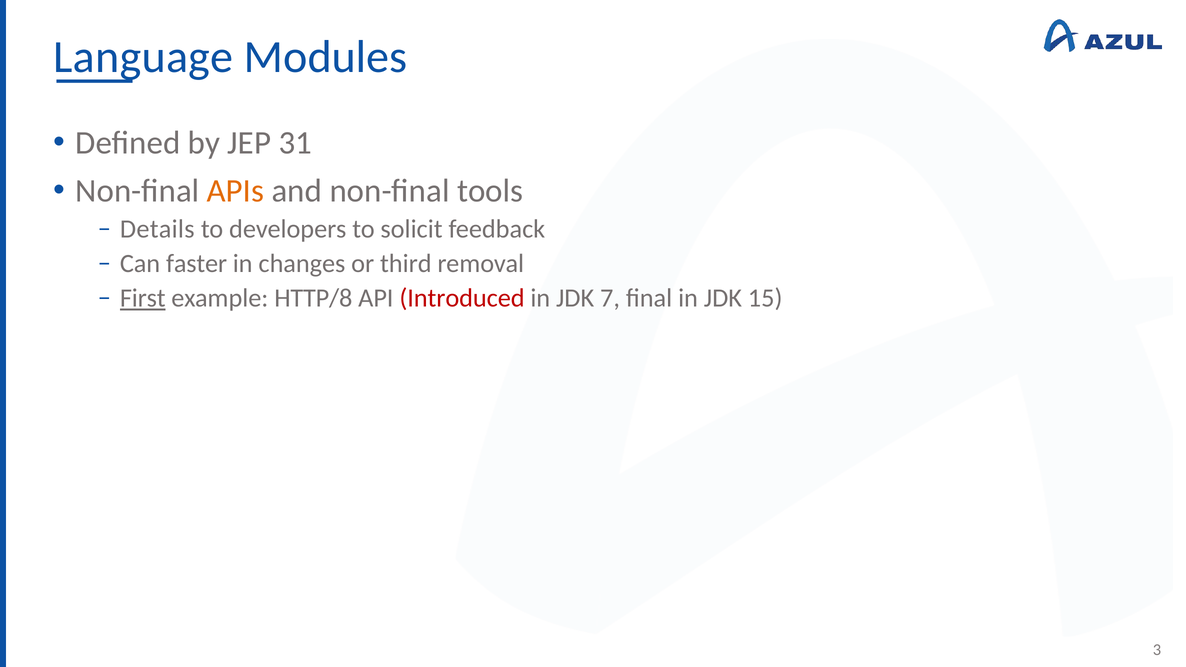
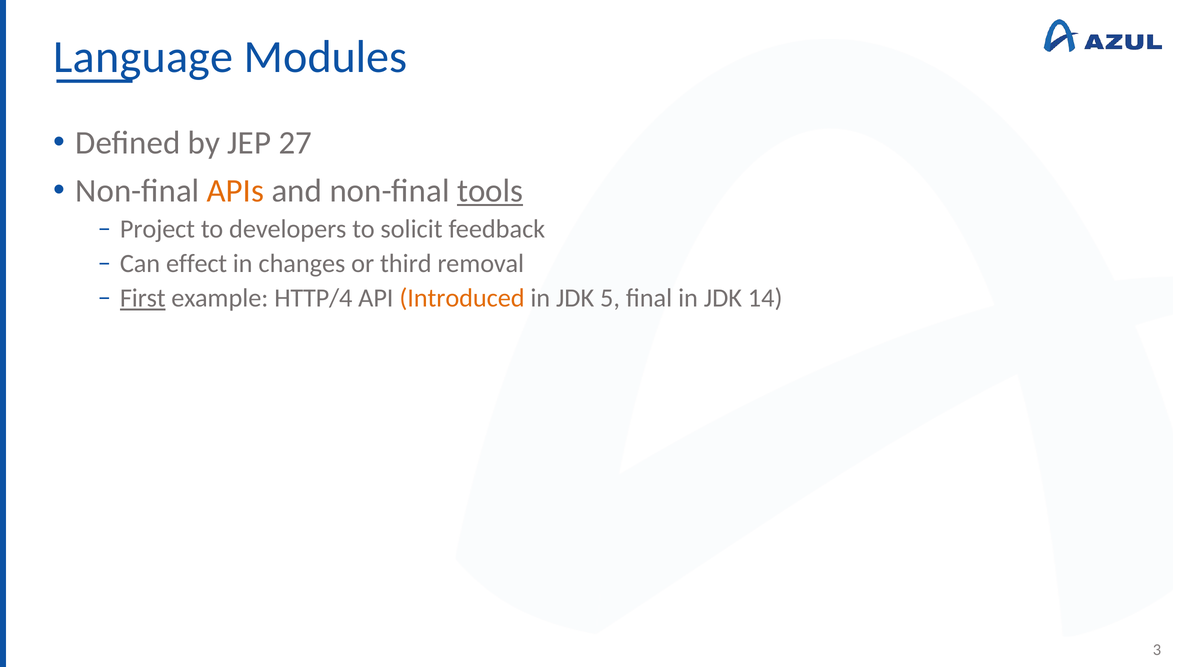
31: 31 -> 27 (295, 143)
tools underline: none -> present (490, 191)
Details: Details -> Project (157, 229)
faster: faster -> effect (197, 264)
HTTP/8: HTTP/8 -> HTTP/4 (313, 298)
Introduced colour: red -> orange (462, 298)
7: 7 -> 5 (610, 298)
15: 15 -> 14 (765, 298)
